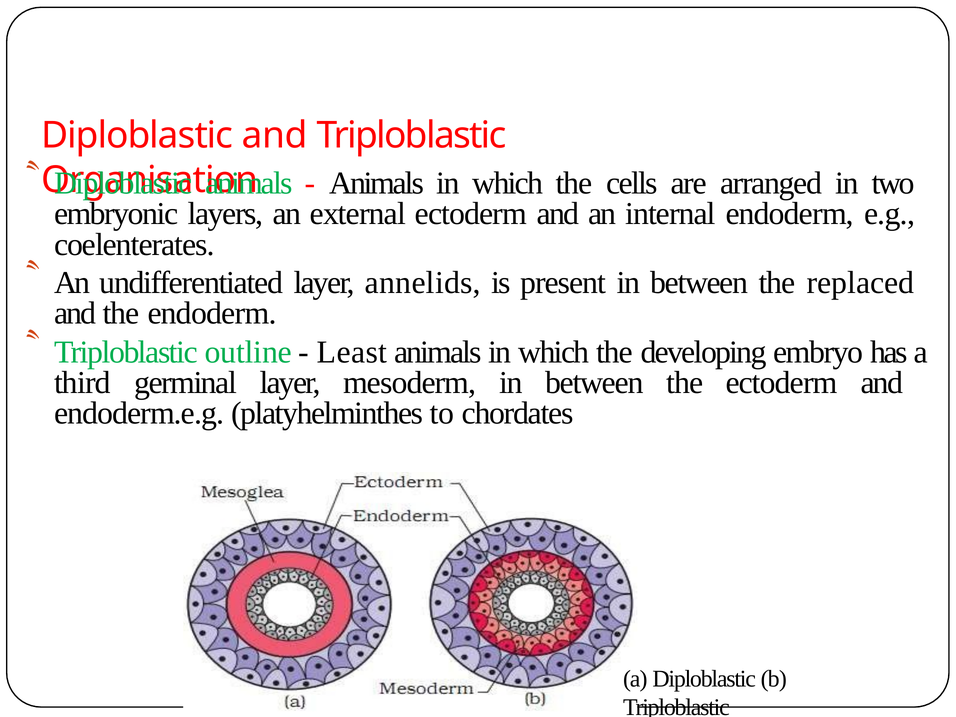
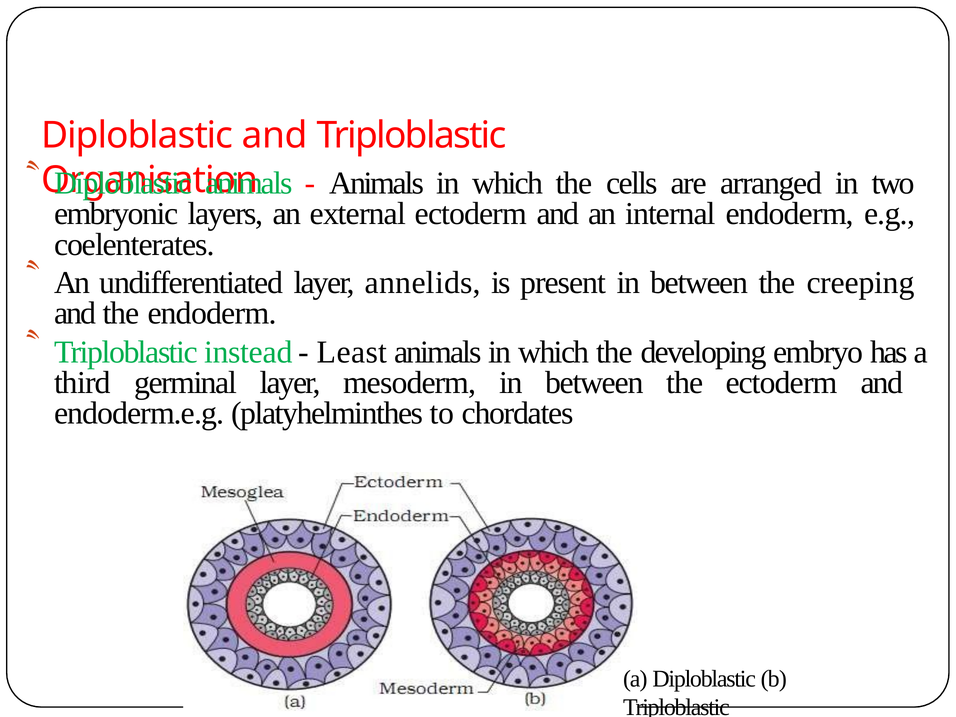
replaced: replaced -> creeping (861, 283)
outline: outline -> instead (248, 352)
